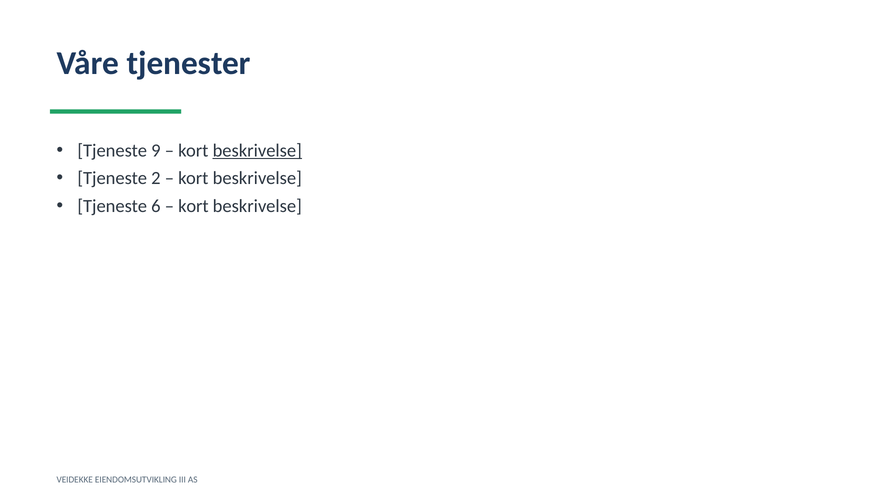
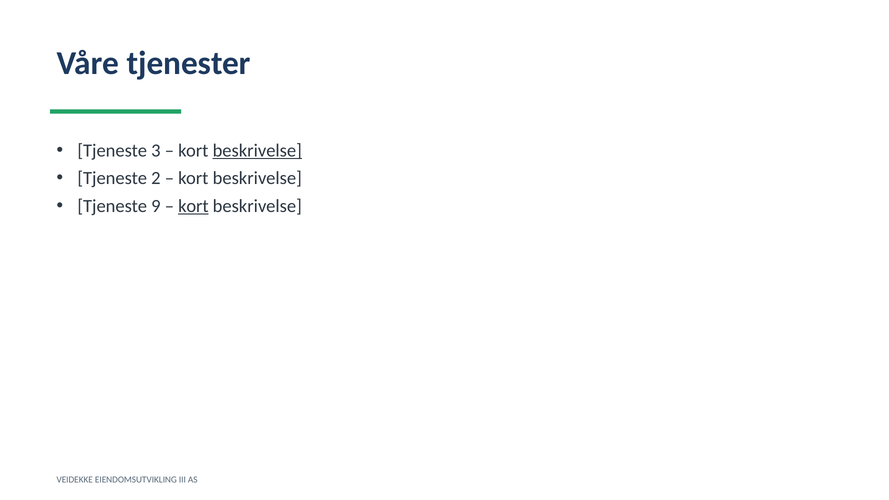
9: 9 -> 3 (156, 151)
6: 6 -> 9 (156, 206)
kort underline: none -> present (193, 206)
